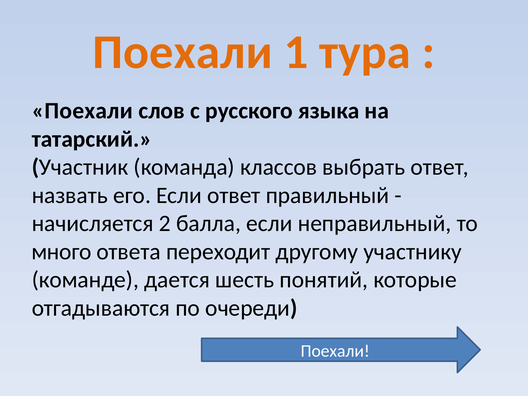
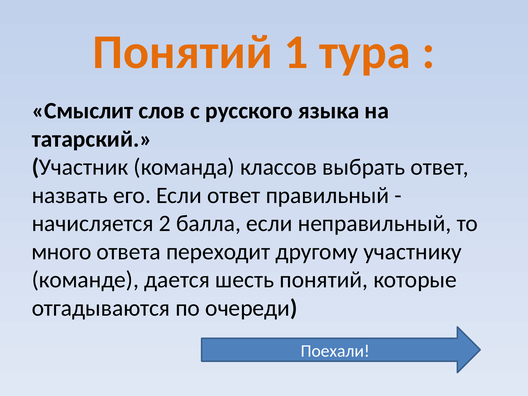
Поехали: Поехали -> Понятий (183, 52)
Поехали: Поехали -> Смыслит (83, 111)
